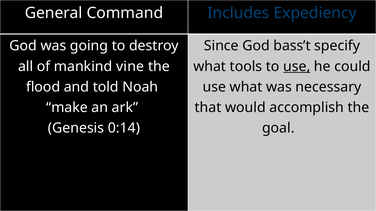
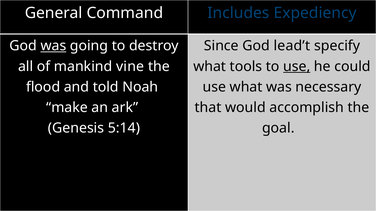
was underline: none -> present (53, 46)
bass’t: bass’t -> lead’t (292, 46)
0:14: 0:14 -> 5:14 (124, 128)
